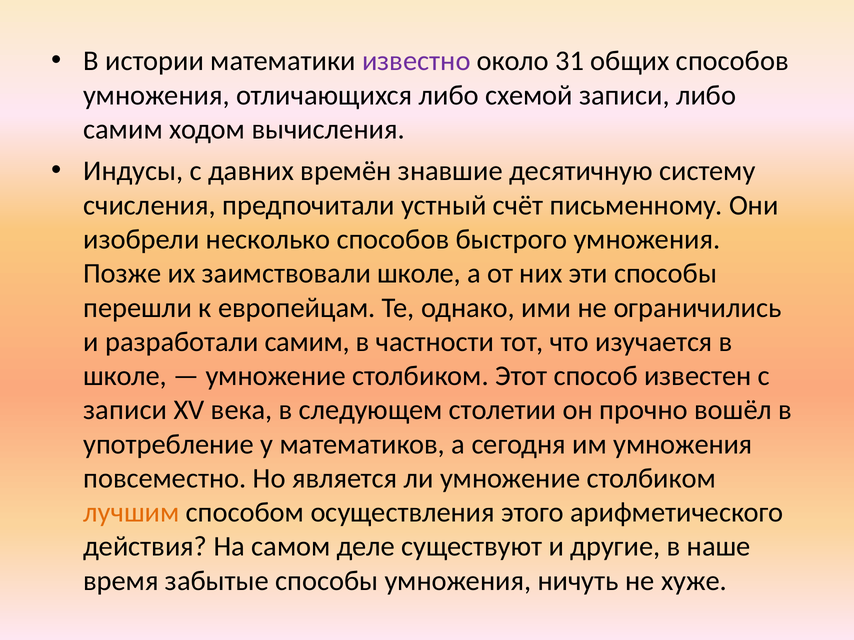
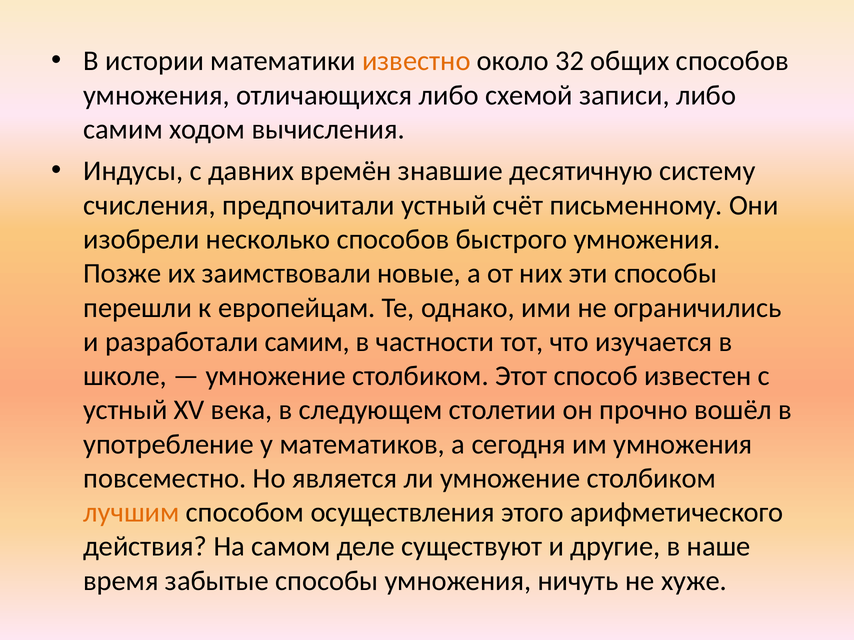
известно colour: purple -> orange (416, 61)
31: 31 -> 32 (570, 61)
заимствовали школе: школе -> новые (419, 274)
записи: записи -> устный (125, 410)
